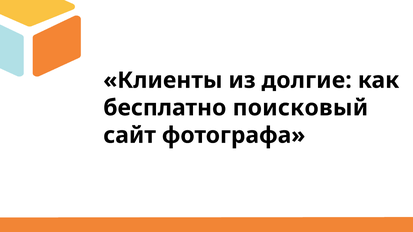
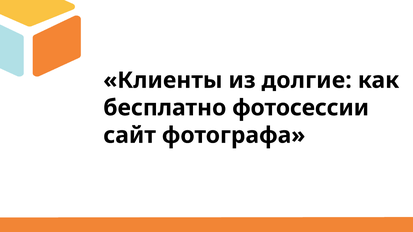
поисковый: поисковый -> фотосессии (301, 108)
